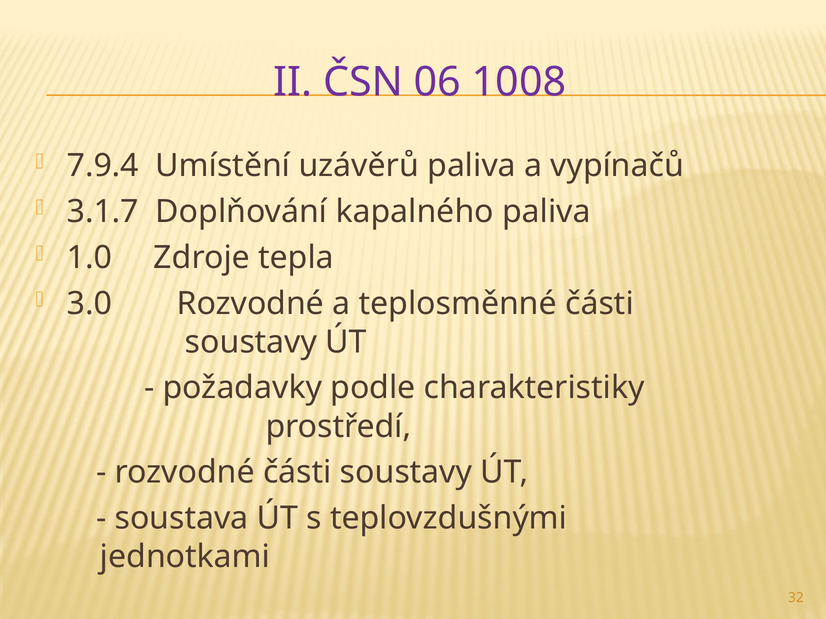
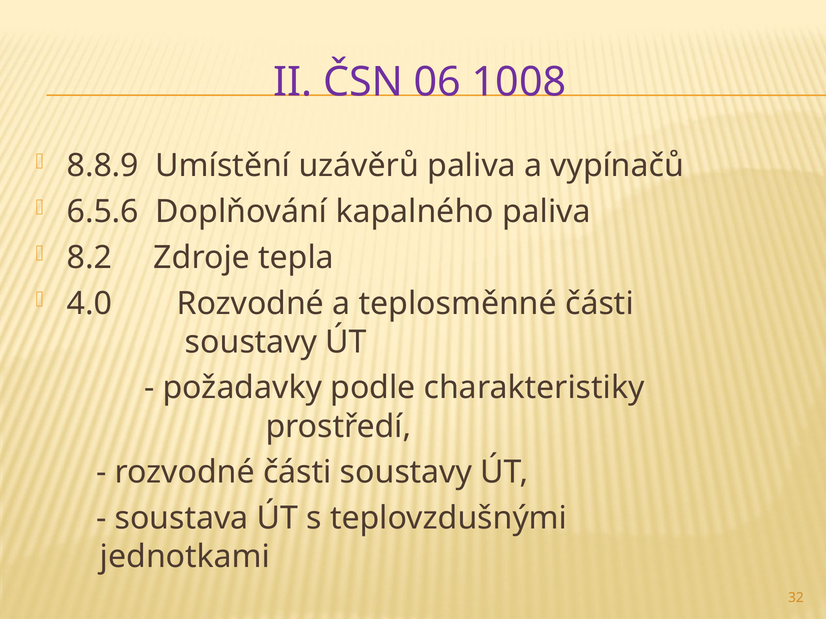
7.9.4: 7.9.4 -> 8.8.9 (103, 166)
3.1.7: 3.1.7 -> 6.5.6 (103, 212)
1.0: 1.0 -> 8.2 (89, 258)
3.0: 3.0 -> 4.0 (89, 304)
